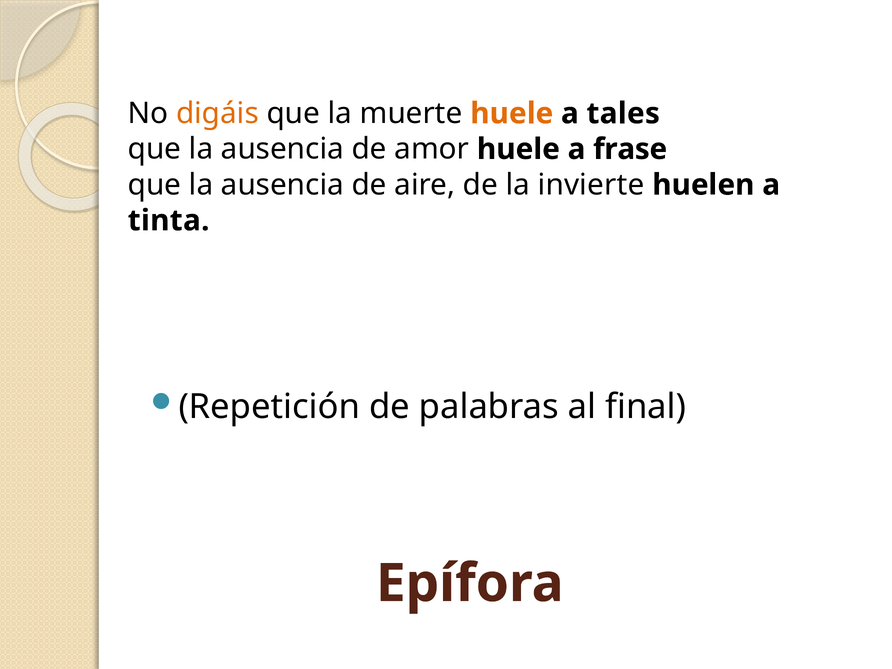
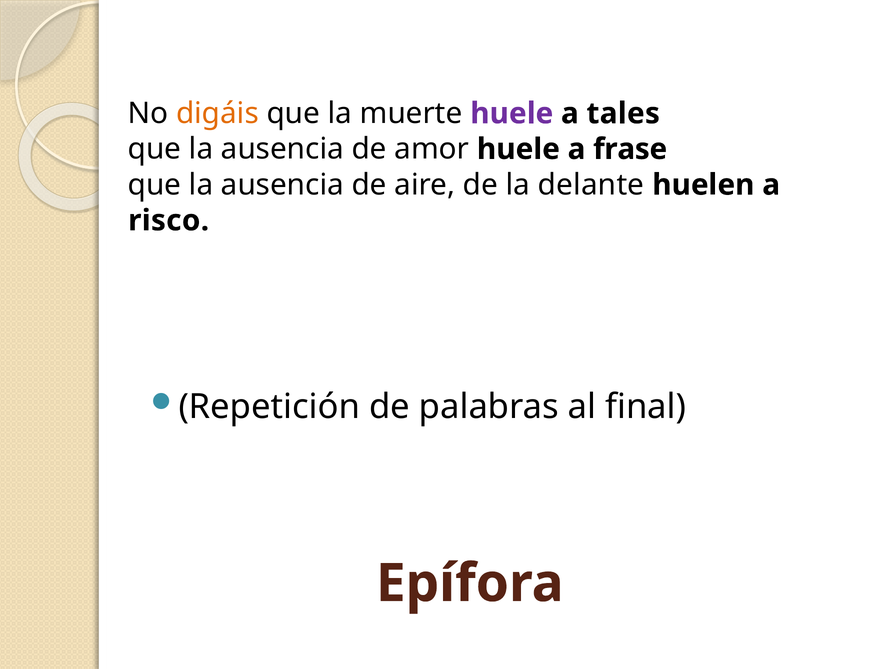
huele colour: orange -> purple (512, 113)
invierte: invierte -> delante (591, 185)
tinta: tinta -> risco (169, 221)
